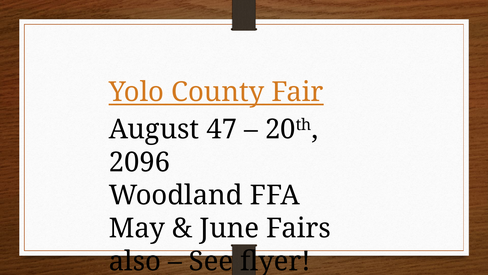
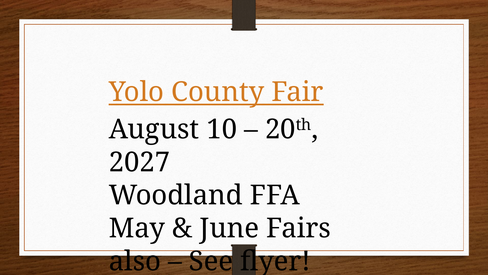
47: 47 -> 10 (222, 129)
2096: 2096 -> 2027 (139, 162)
